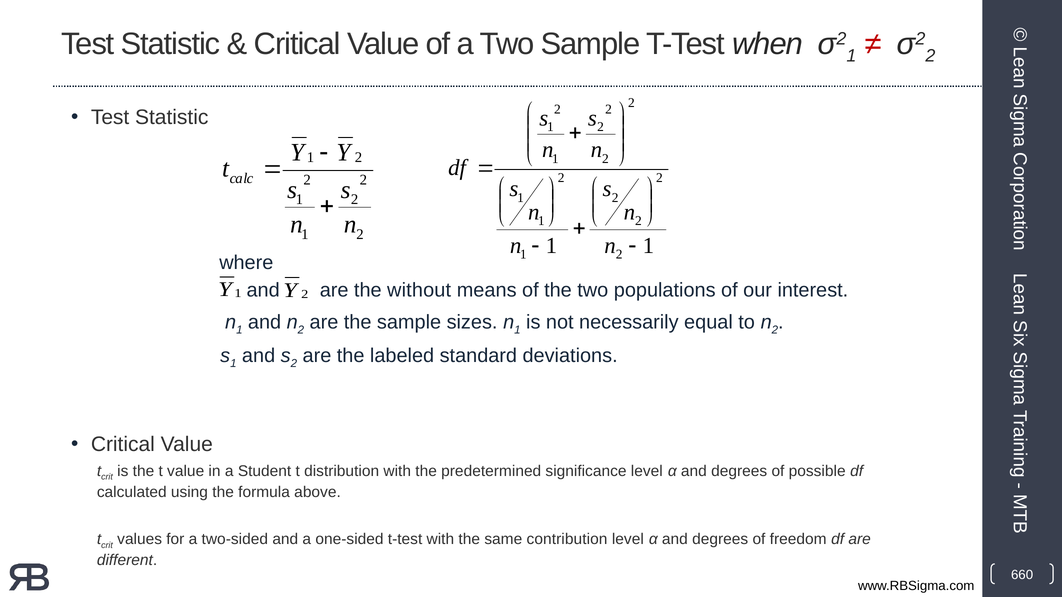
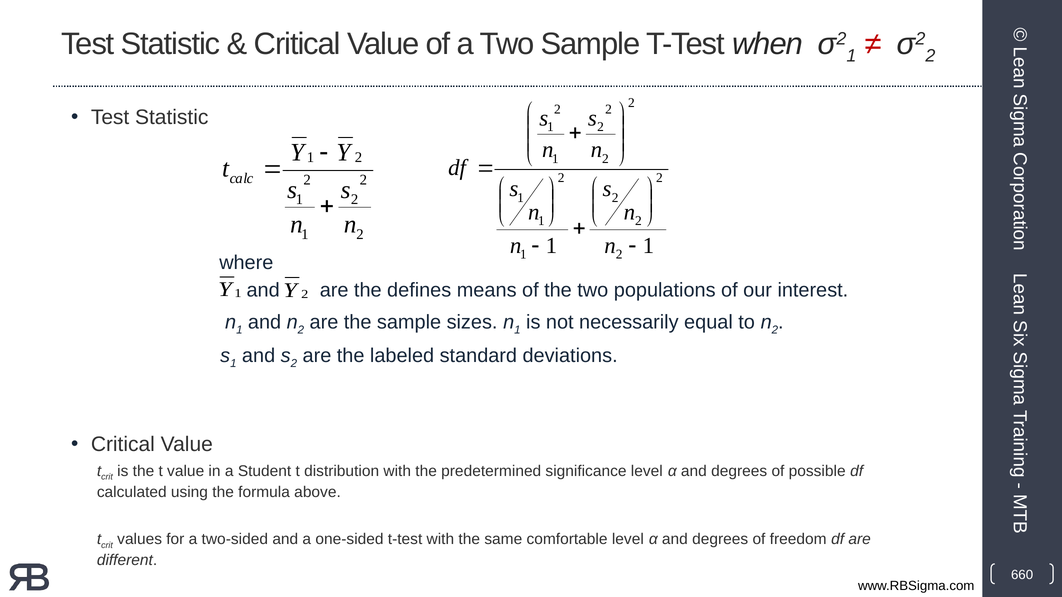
without: without -> defines (419, 290)
contribution: contribution -> comfortable (567, 540)
